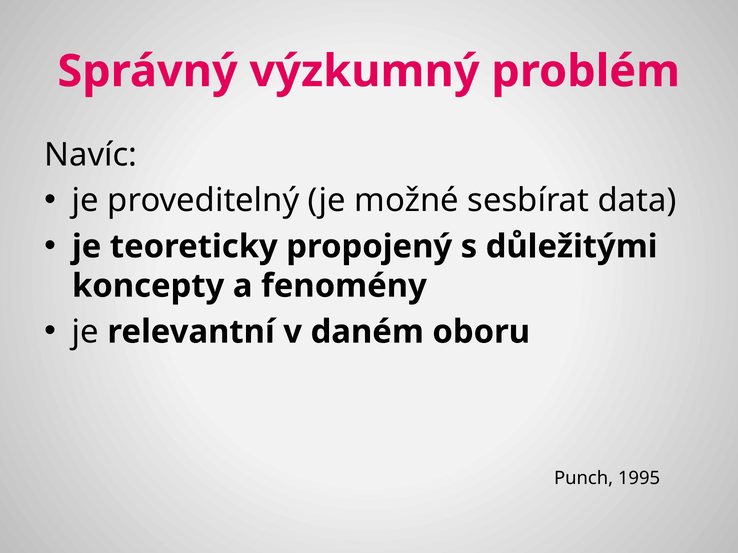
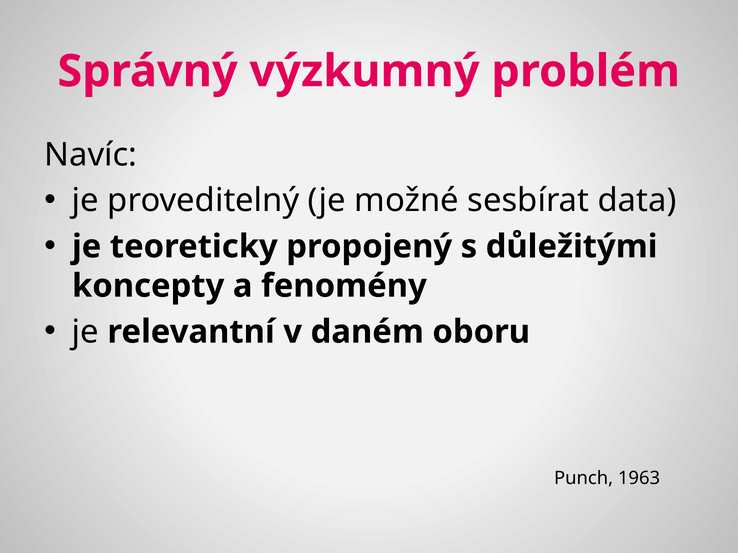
1995: 1995 -> 1963 (639, 479)
